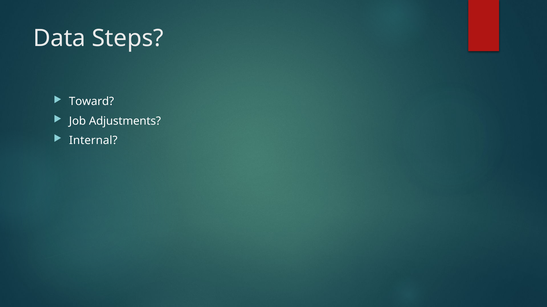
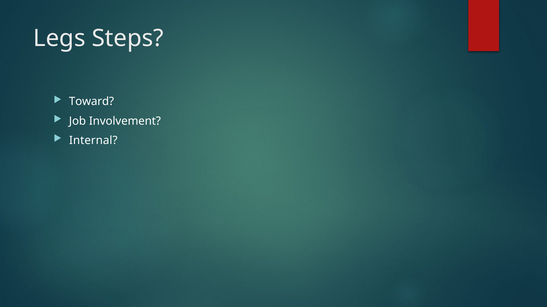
Data: Data -> Legs (59, 38)
Adjustments: Adjustments -> Involvement (125, 121)
